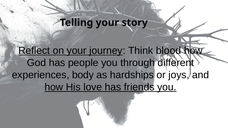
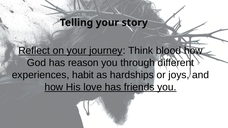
people: people -> reason (83, 63)
body: body -> habit (83, 75)
